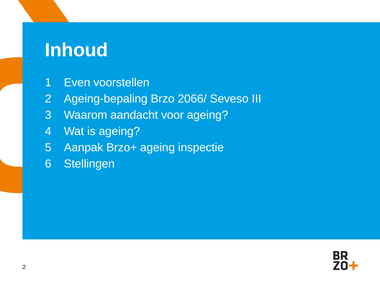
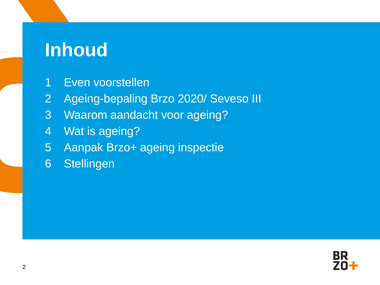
2066/: 2066/ -> 2020/ (192, 99)
